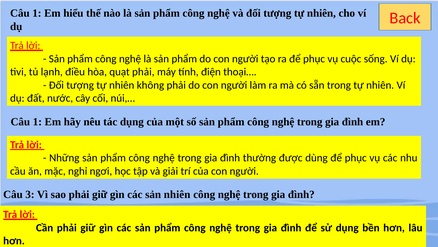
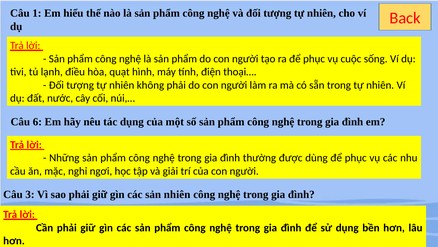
quạt phải: phải -> hình (143, 72)
1: 1 -> 6 (37, 122)
